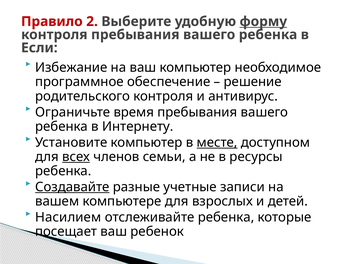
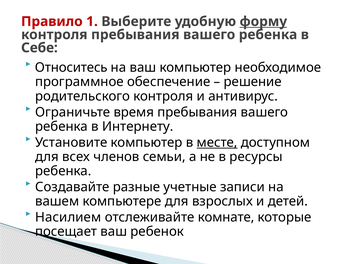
2: 2 -> 1 (92, 21)
Если: Если -> Себе (39, 48)
Избежание: Избежание -> Относитесь (71, 68)
всех underline: present -> none (76, 157)
Создавайте underline: present -> none (72, 187)
отслеживайте ребенка: ребенка -> комнате (226, 217)
